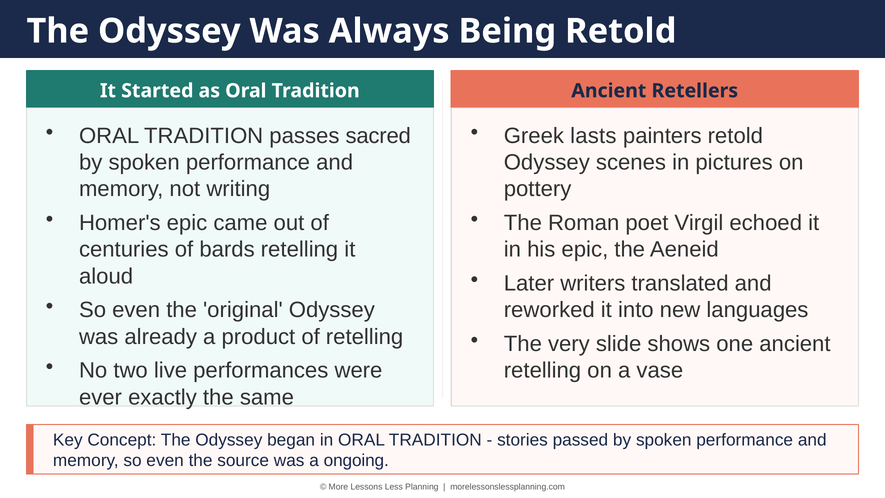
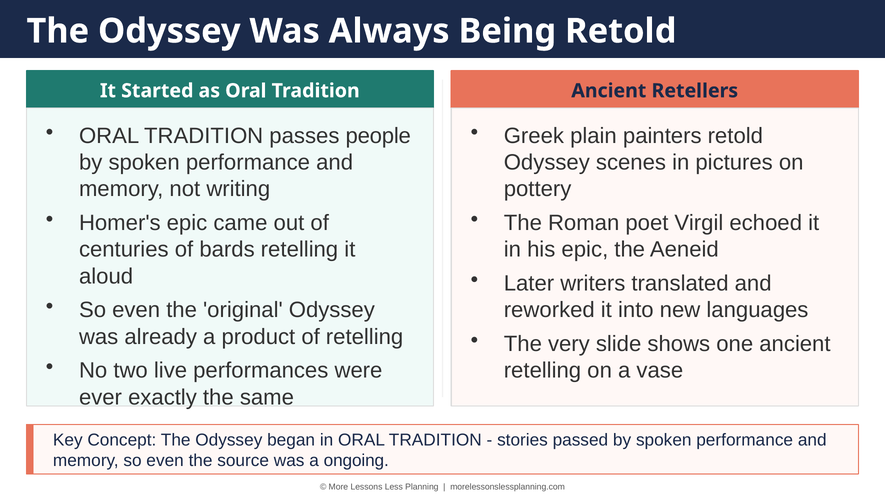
sacred: sacred -> people (378, 136)
lasts: lasts -> plain (593, 136)
